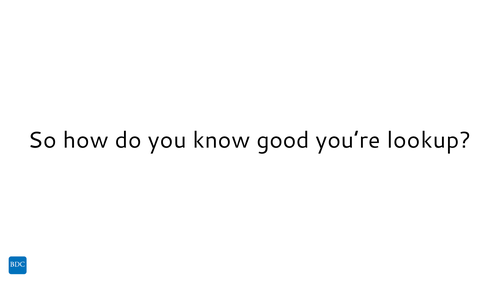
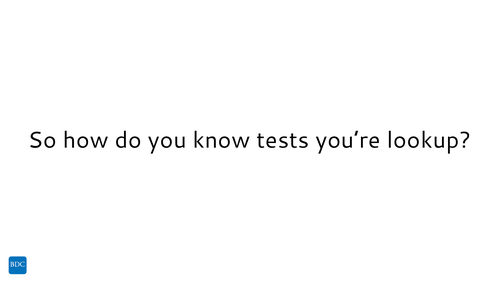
good: good -> tests (283, 140)
